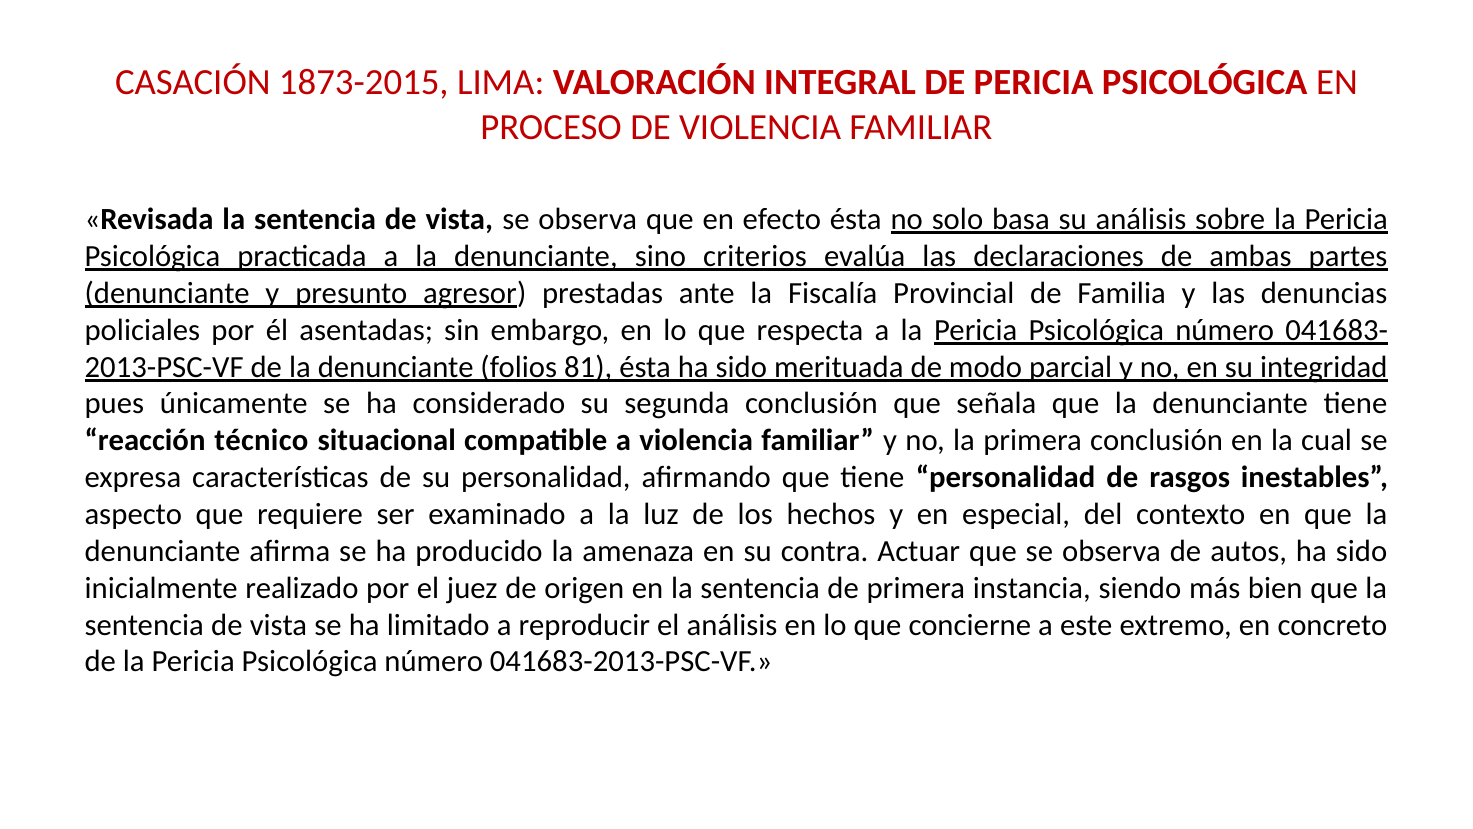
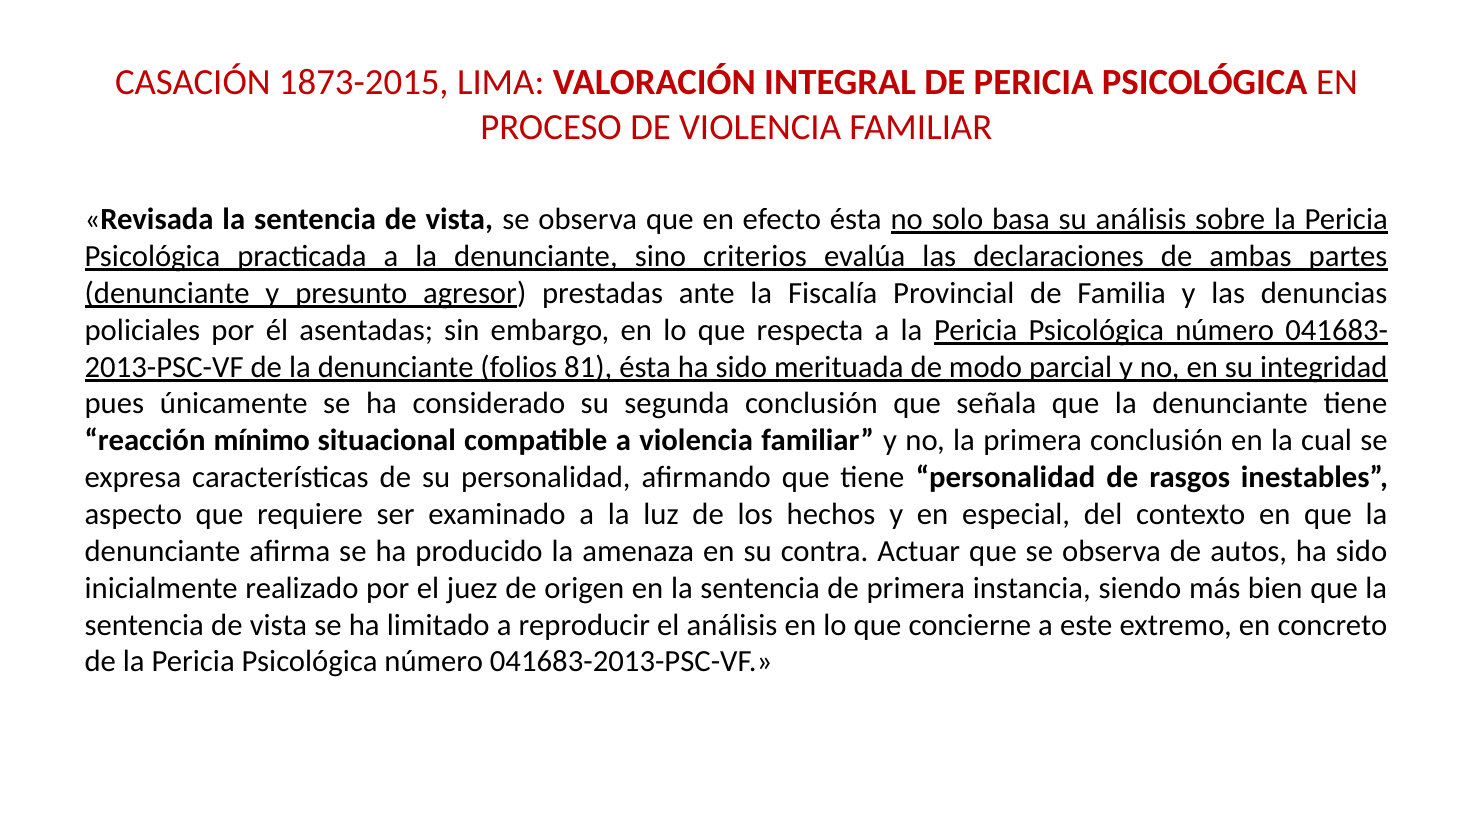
técnico: técnico -> mínimo (262, 440)
